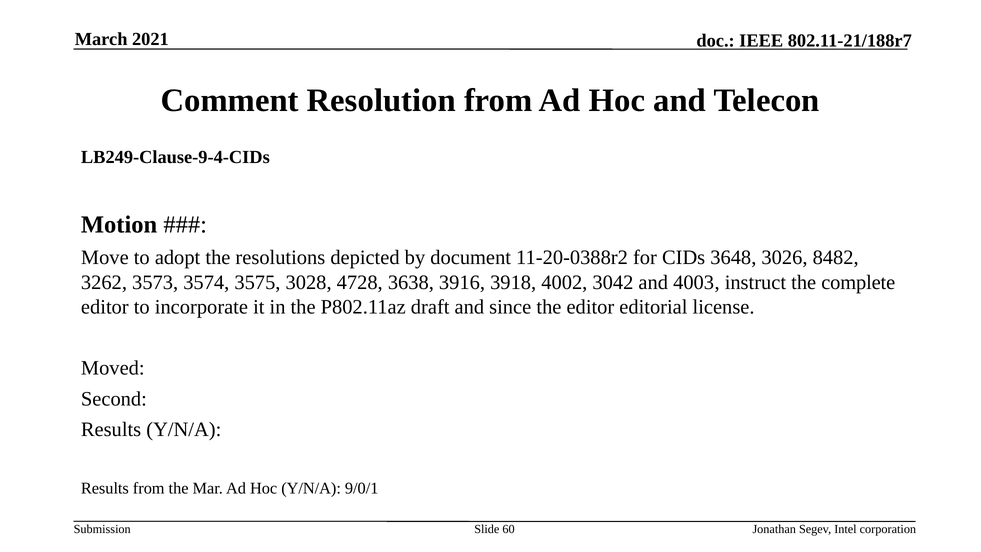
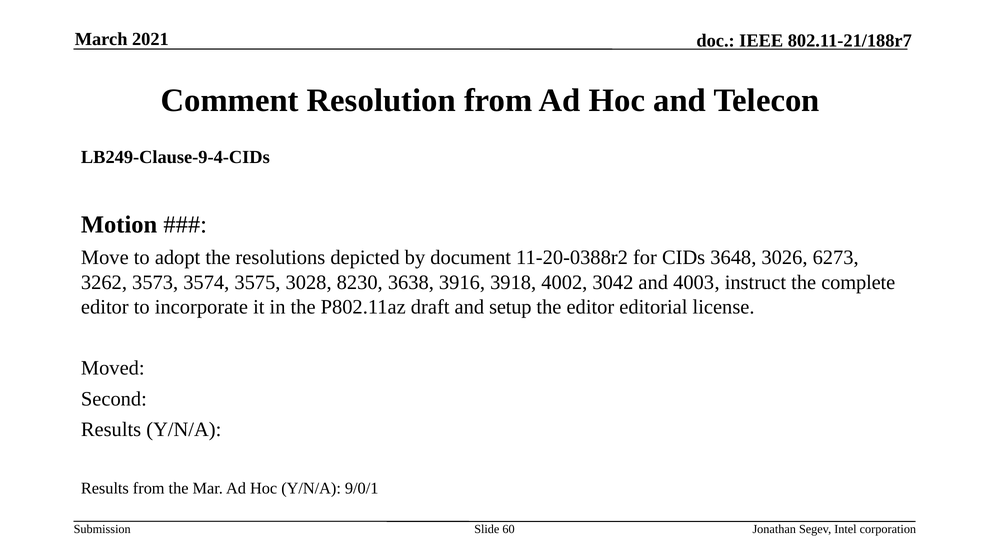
8482: 8482 -> 6273 (836, 258)
4728: 4728 -> 8230 (360, 282)
since: since -> setup (510, 307)
